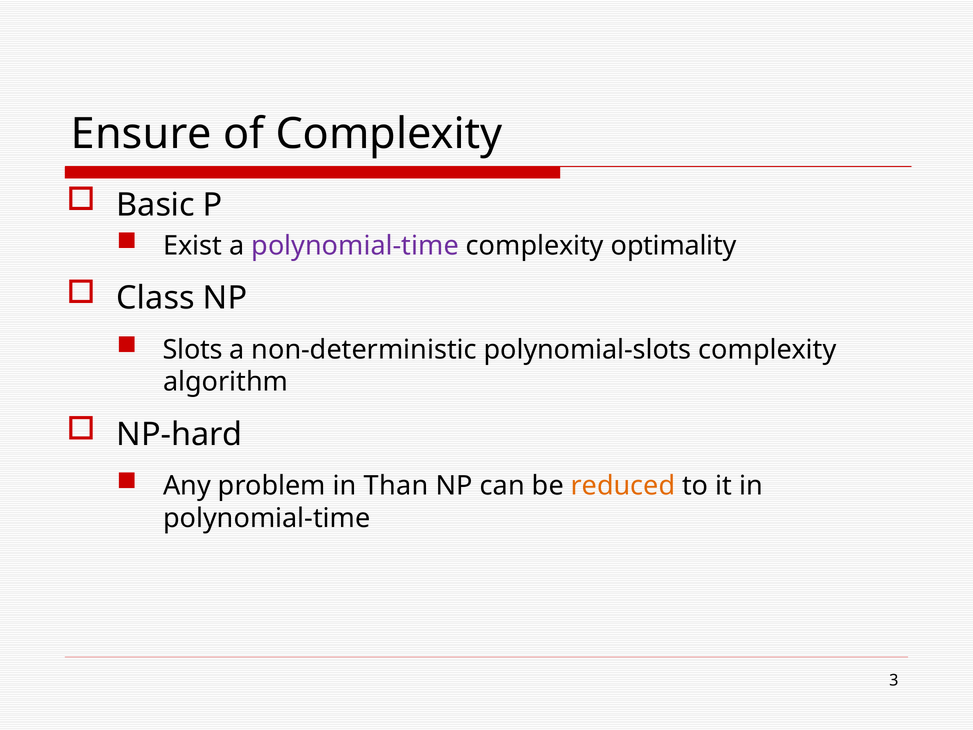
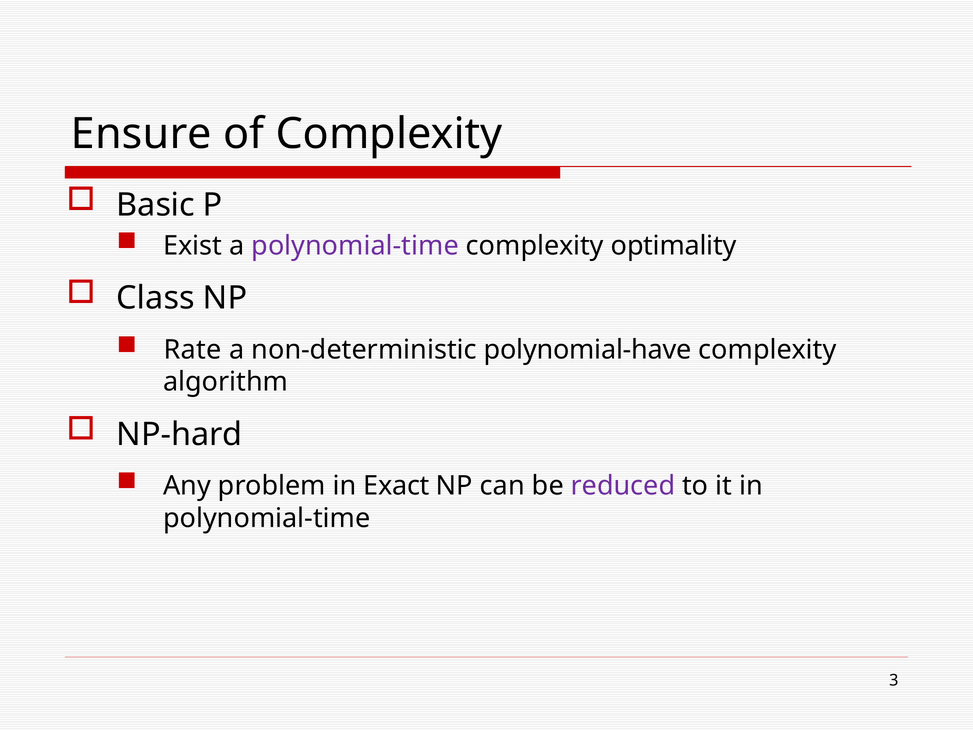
Slots: Slots -> Rate (192, 349)
polynomial-slots: polynomial-slots -> polynomial-have (588, 349)
Than: Than -> Exact (396, 486)
reduced colour: orange -> purple (623, 486)
